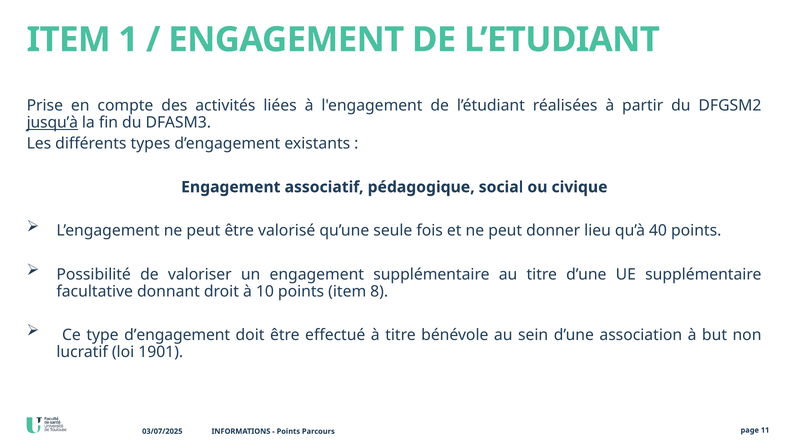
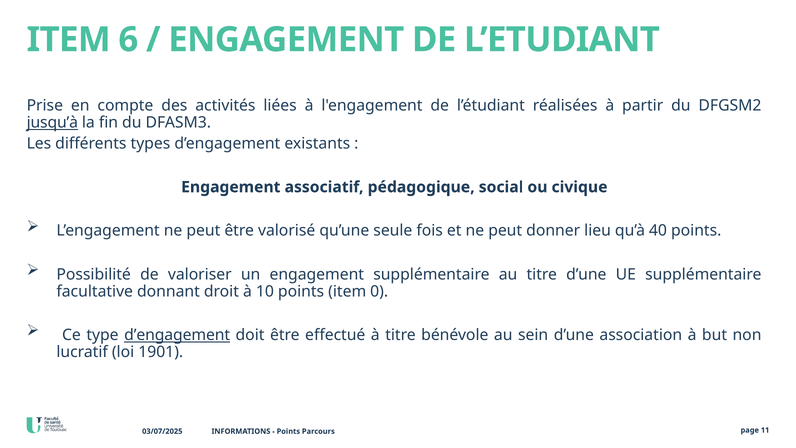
1: 1 -> 6 (128, 40)
8: 8 -> 0 (379, 291)
d’engagement underline: none -> present (177, 335)
